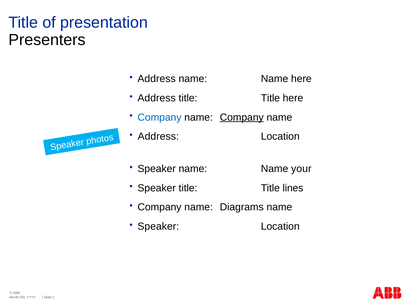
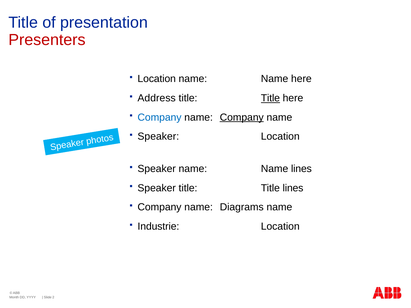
Presenters colour: black -> red (47, 40)
Address: Address -> Location (157, 79)
Title underline: none -> present (270, 98)
Address: Address -> Speaker (158, 137)
Name your: your -> lines (301, 169)
Speaker: Speaker -> Industrie (158, 227)
